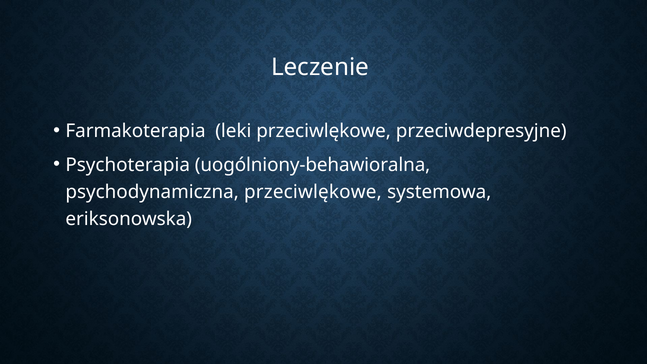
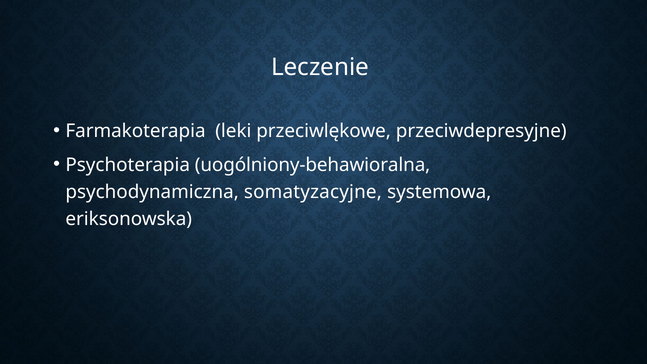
psychodynamiczna przeciwlękowe: przeciwlękowe -> somatyzacyjne (313, 192)
